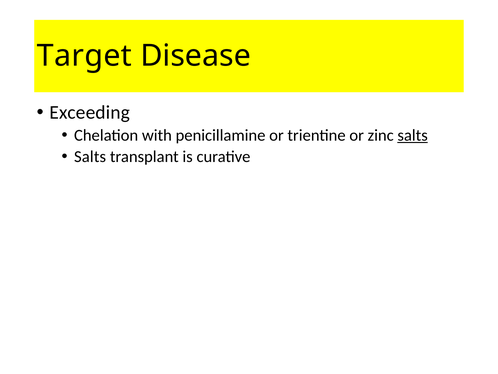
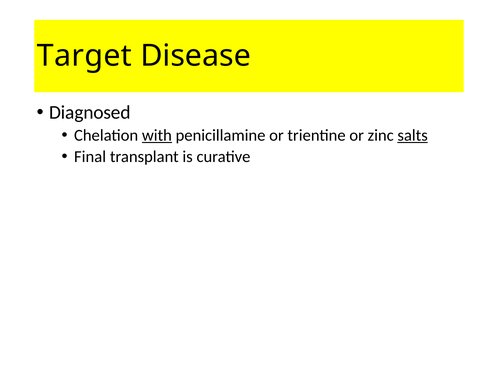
Exceeding: Exceeding -> Diagnosed (90, 112)
with underline: none -> present (157, 135)
Salts: Salts -> Final (90, 156)
